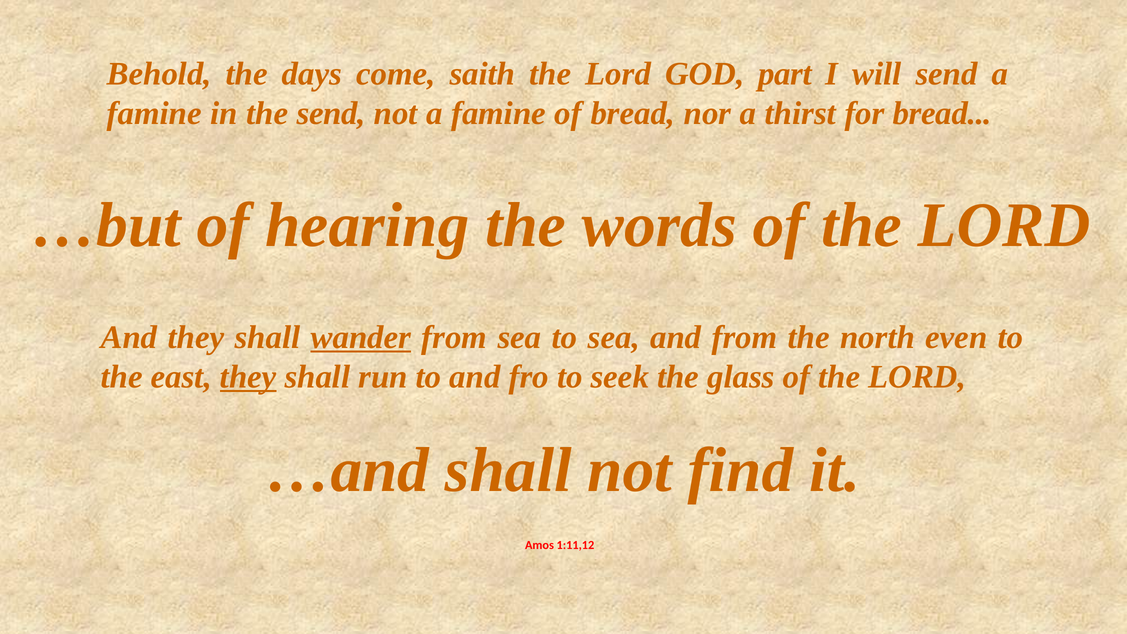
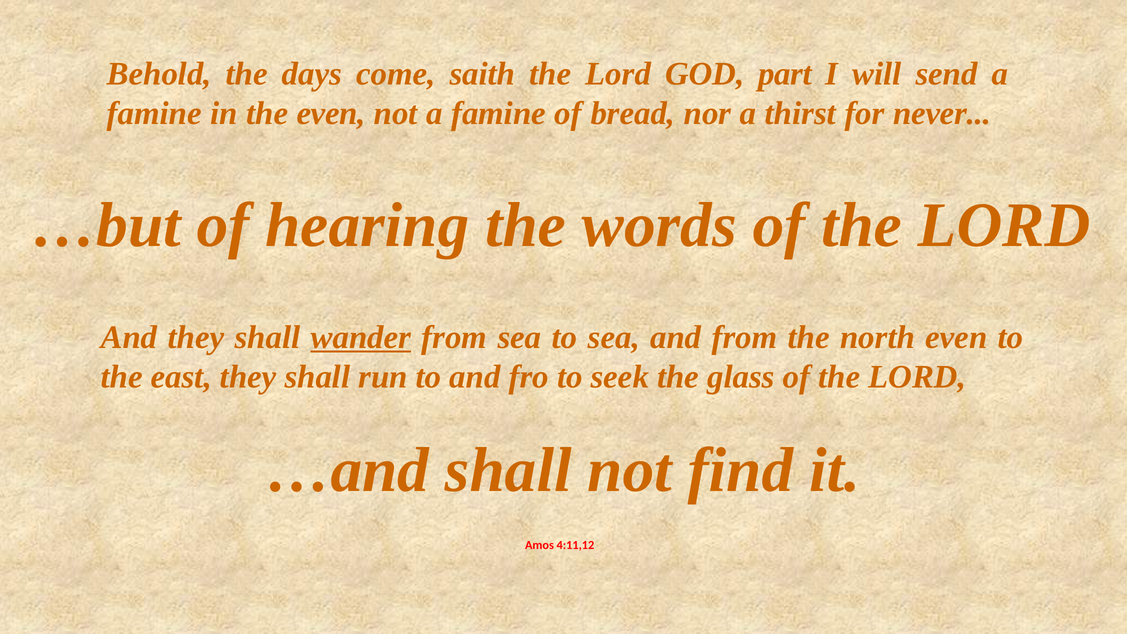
the send: send -> even (331, 113)
for bread: bread -> never (942, 113)
they underline: present -> none (248, 377)
1:11,12: 1:11,12 -> 4:11,12 (575, 545)
